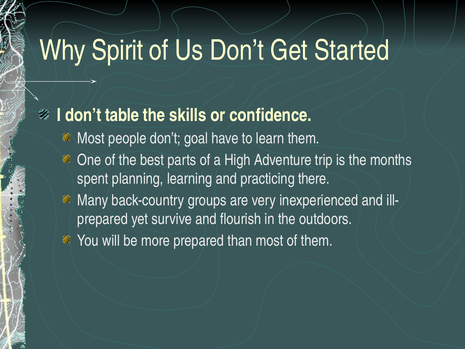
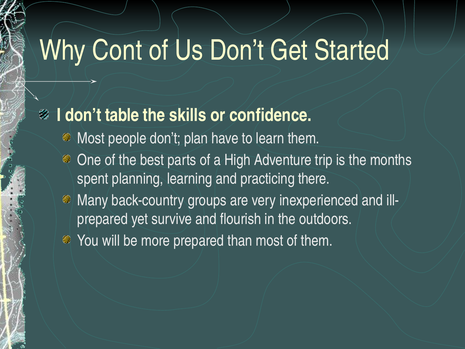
Spirit: Spirit -> Cont (117, 50)
goal: goal -> plan (196, 138)
